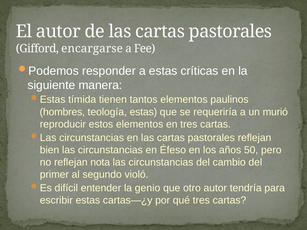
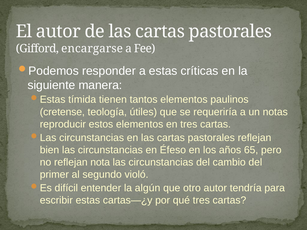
hombres: hombres -> cretense (62, 112)
teología estas: estas -> útiles (143, 112)
murió: murió -> notas (275, 112)
50: 50 -> 65 (251, 150)
genio: genio -> algún (148, 188)
